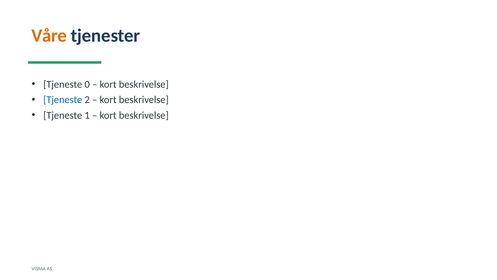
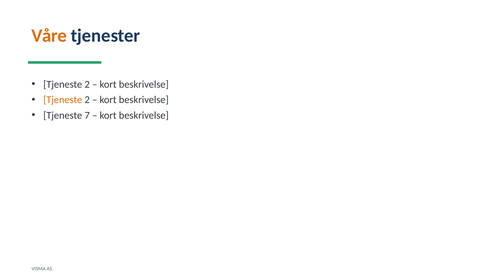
0: 0 -> 2 (87, 84)
Tjeneste colour: blue -> orange (63, 100)
1: 1 -> 7 (87, 115)
